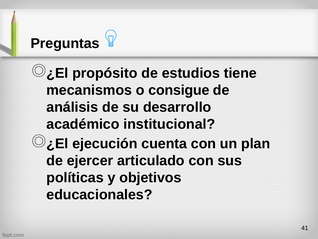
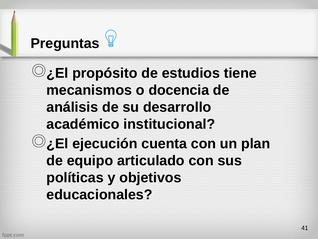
consigue: consigue -> docencia (179, 90)
ejercer: ejercer -> equipo (90, 160)
